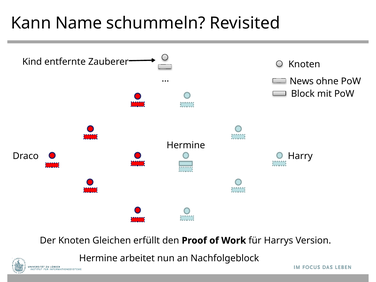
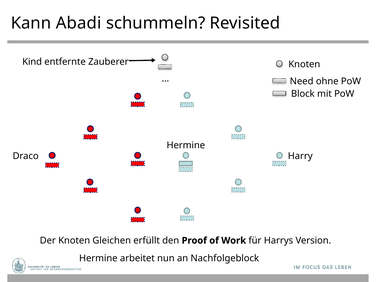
Name: Name -> Abadi (79, 23)
News: News -> Need (302, 81)
